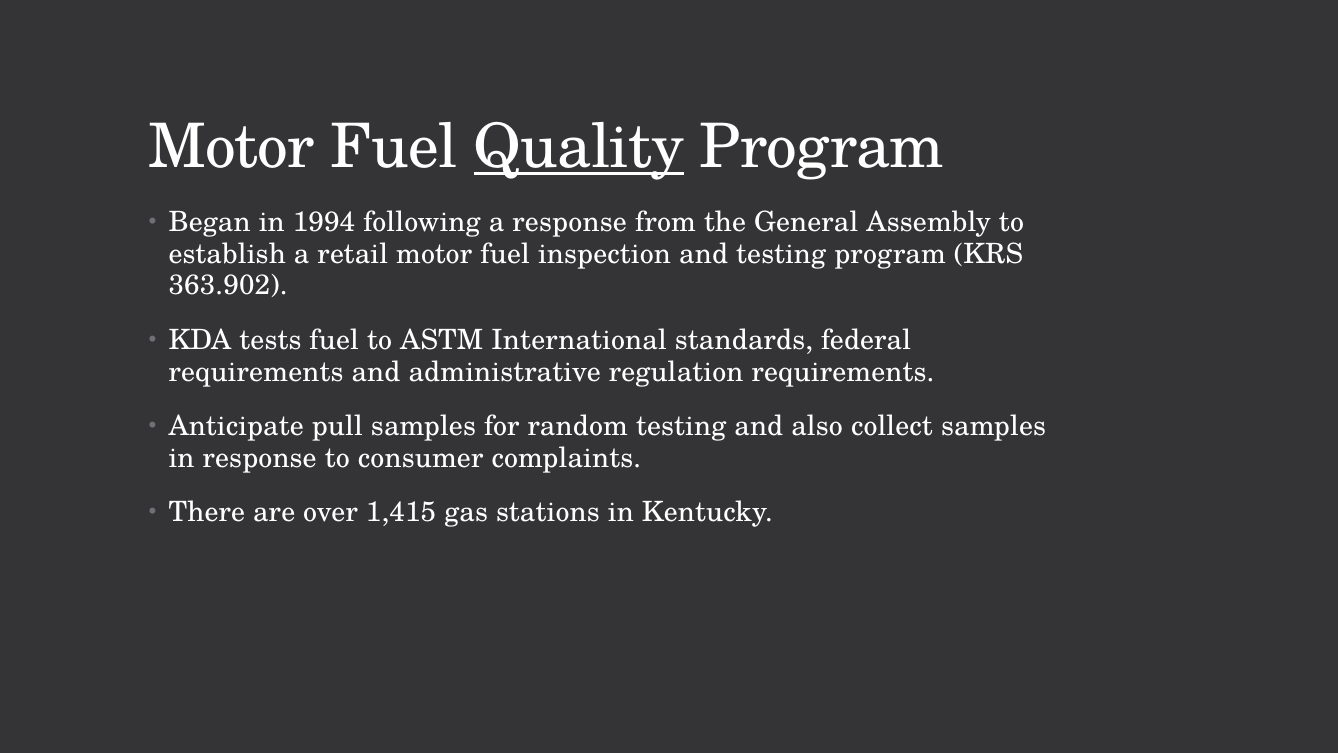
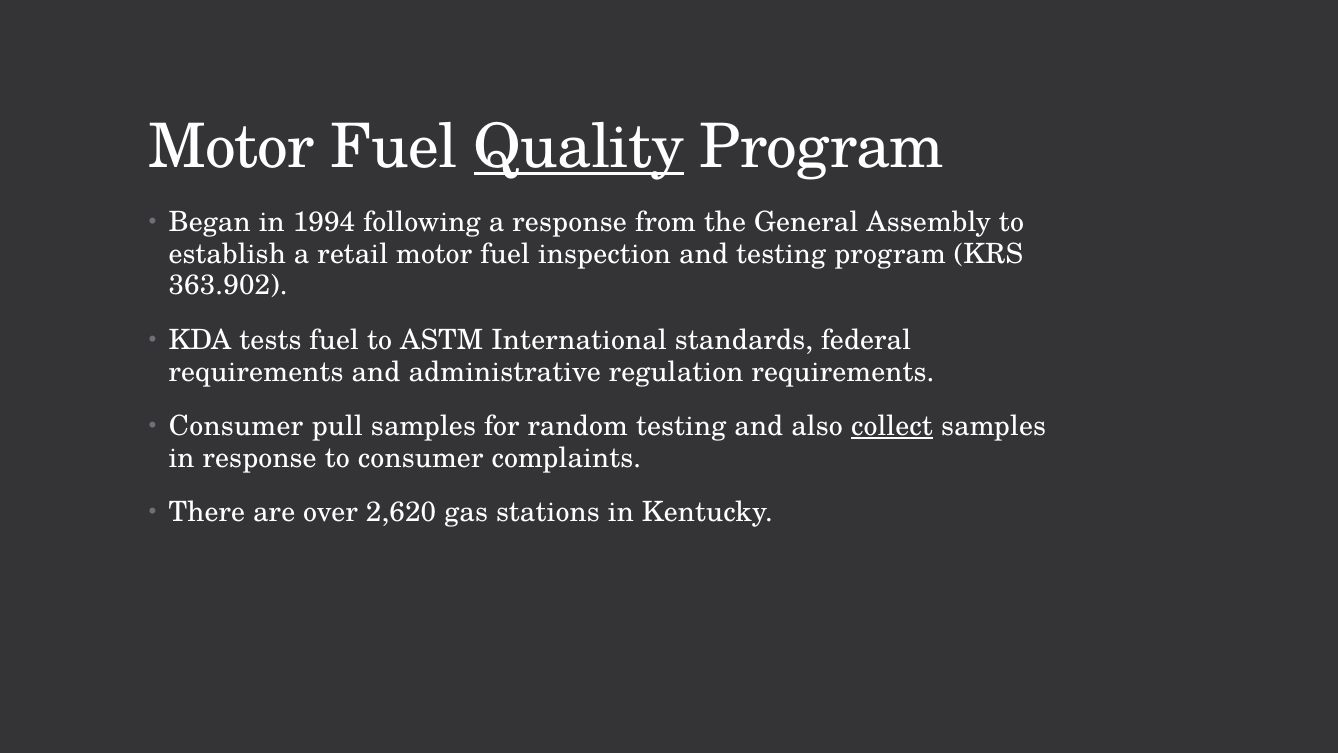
Anticipate: Anticipate -> Consumer (236, 426)
collect underline: none -> present (892, 426)
1,415: 1,415 -> 2,620 (401, 512)
